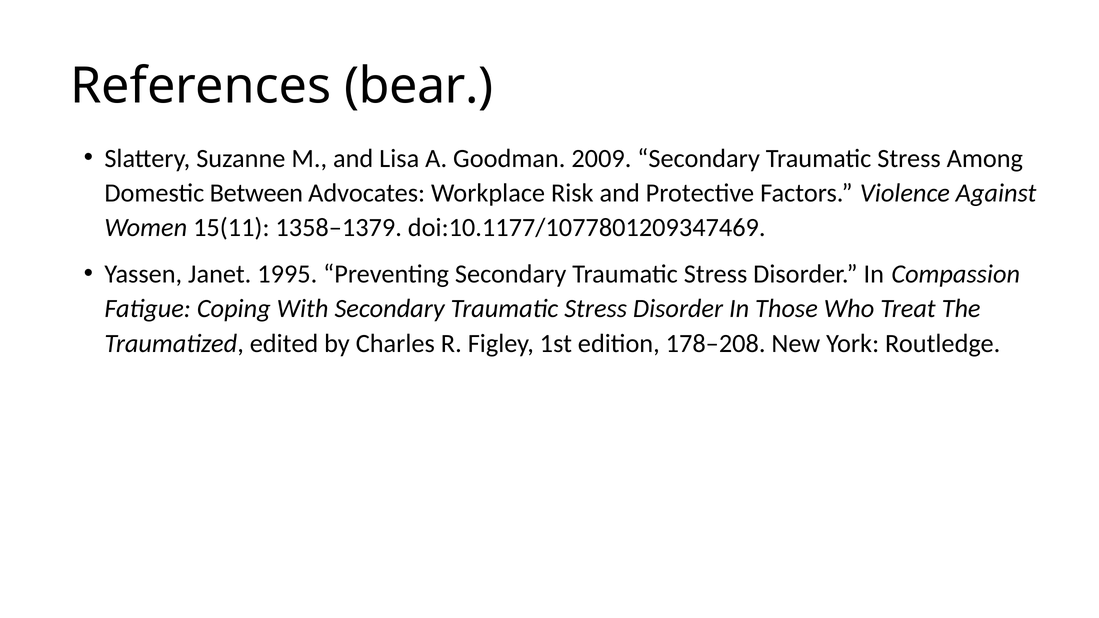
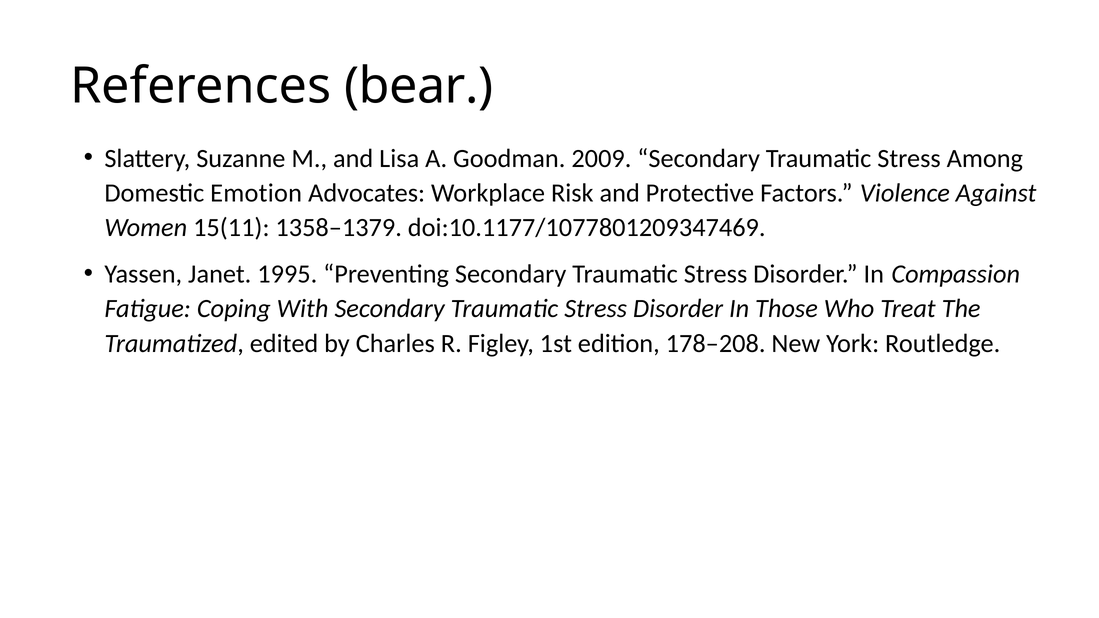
Between: Between -> Emotion (256, 193)
